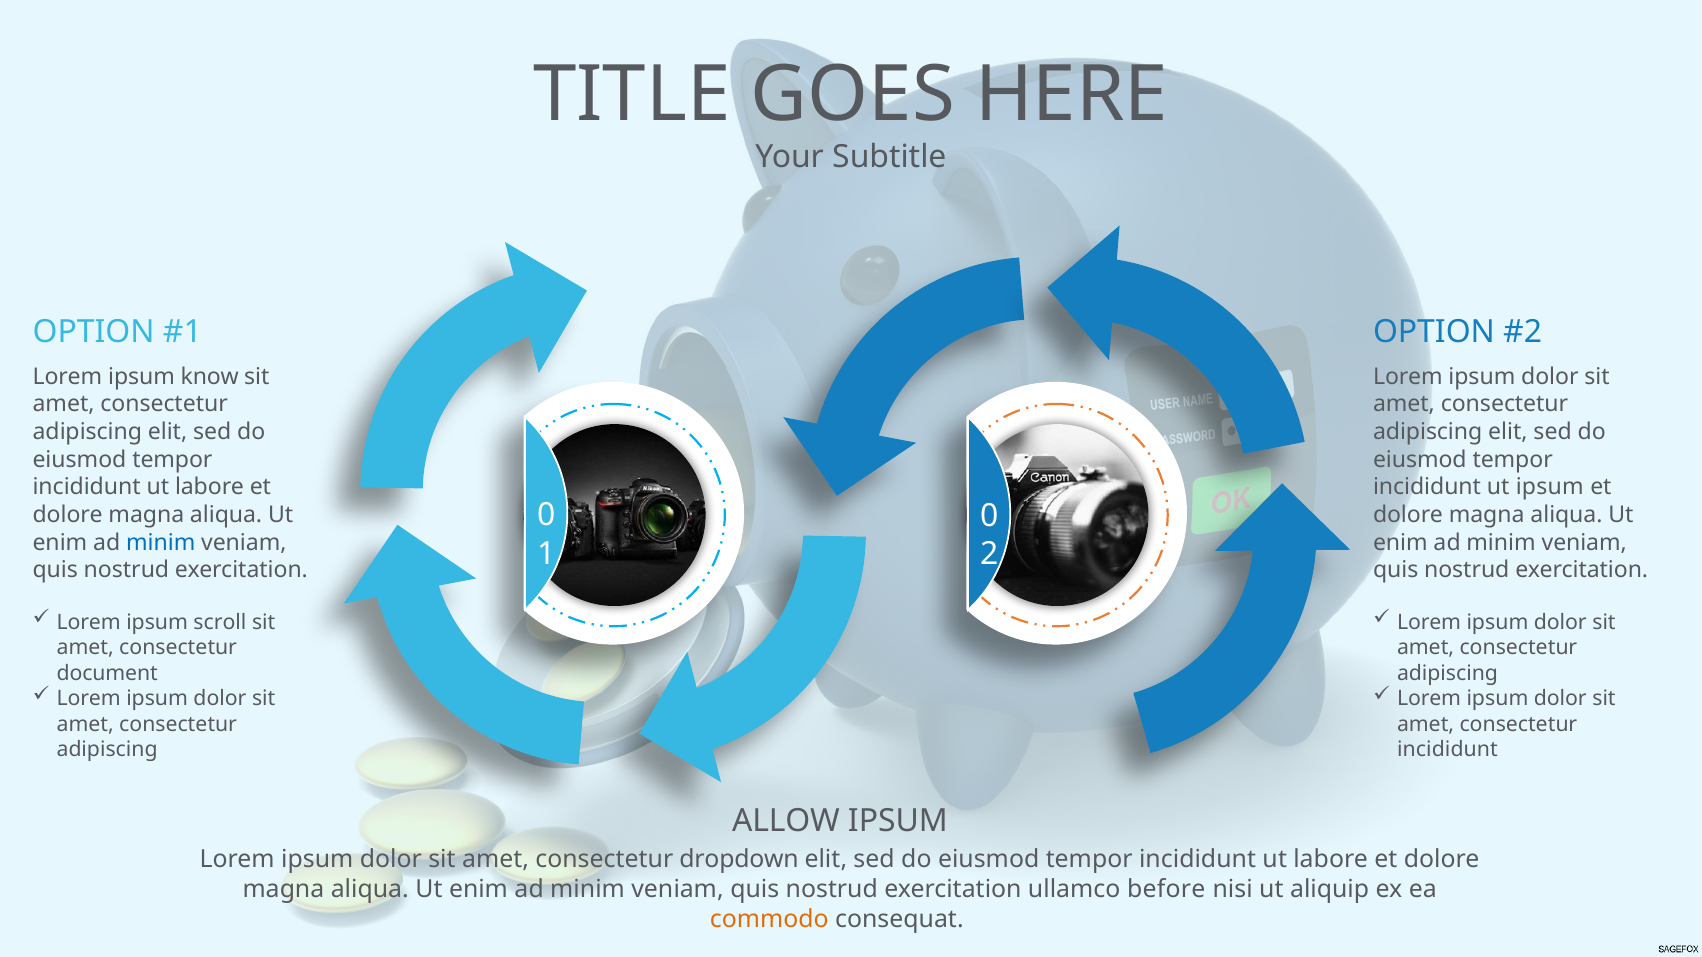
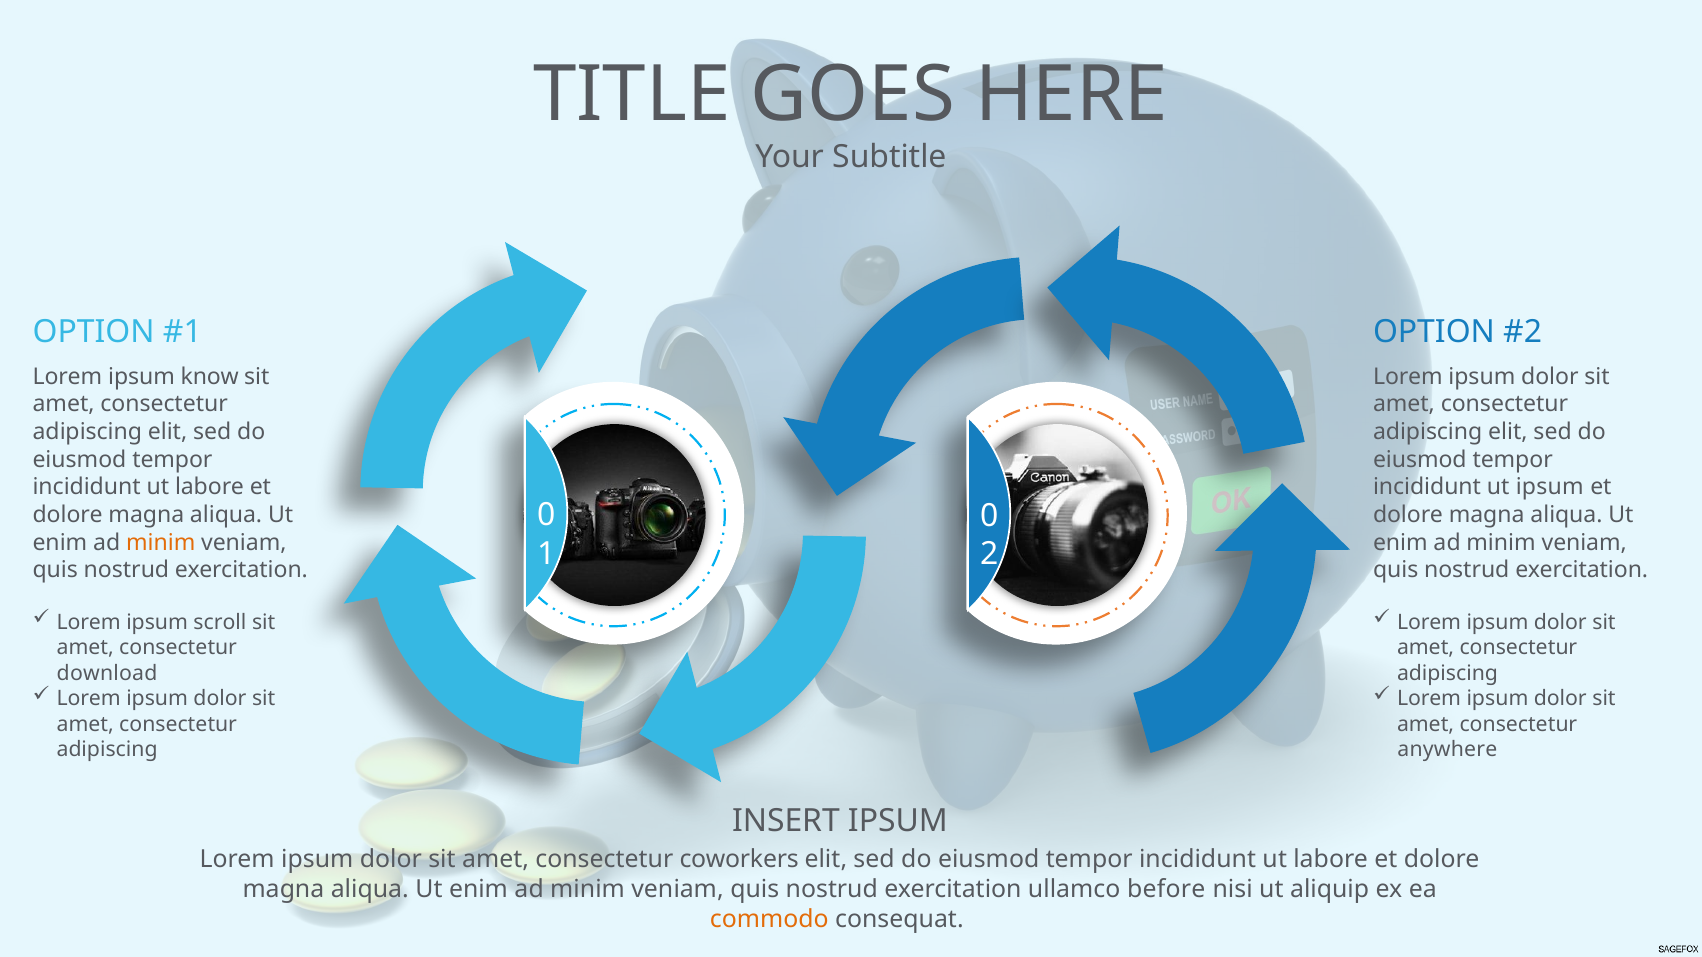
minim colour: blue -> orange (161, 543)
document: document -> download (107, 673)
incididunt: incididunt -> anywhere (1447, 750)
ALLOW: ALLOW -> INSERT (786, 821)
dropdown: dropdown -> coworkers (739, 860)
